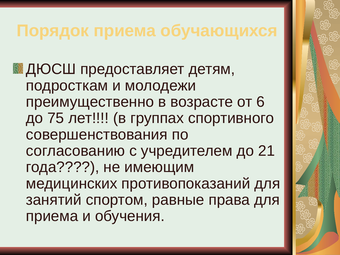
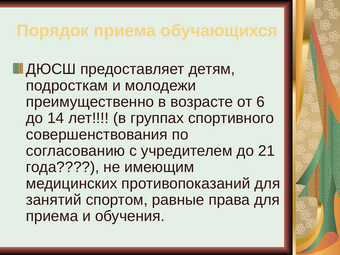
75: 75 -> 14 (56, 118)
